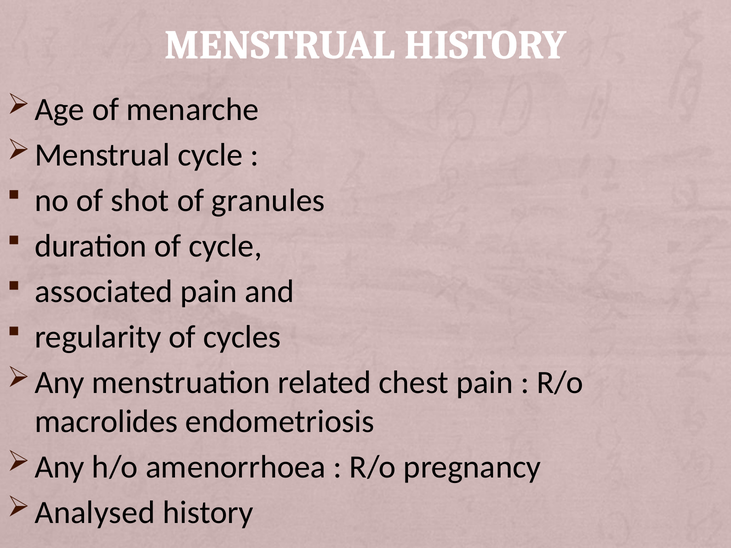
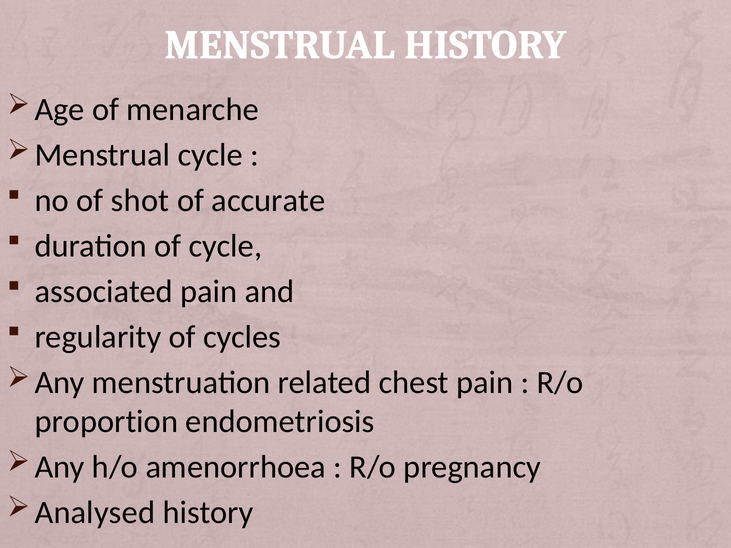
granules: granules -> accurate (268, 201)
macrolides: macrolides -> proportion (106, 422)
